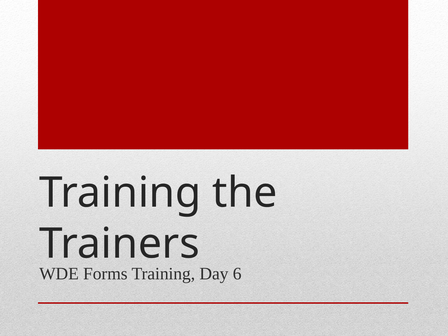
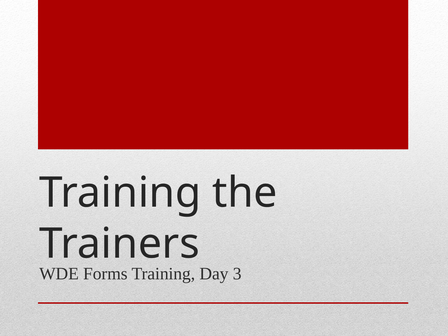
6: 6 -> 3 (237, 274)
